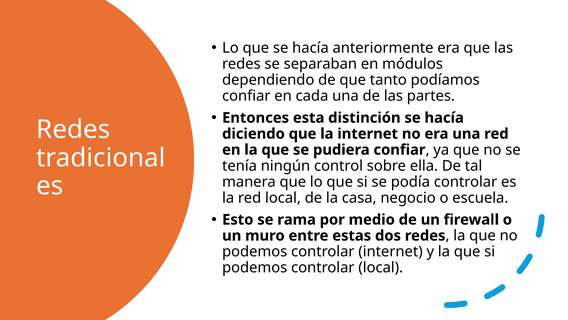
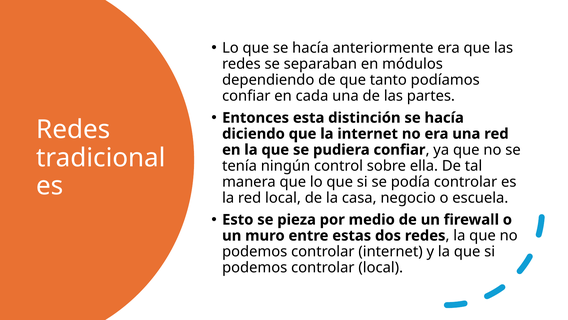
rama: rama -> pieza (297, 219)
